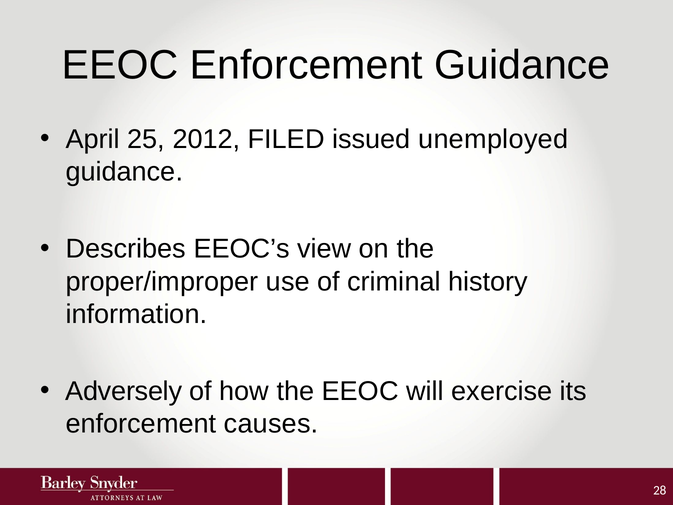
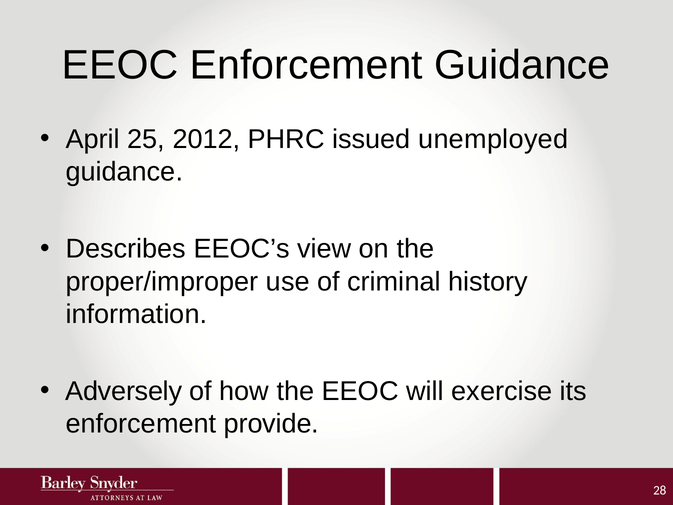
FILED: FILED -> PHRC (286, 139)
causes: causes -> provide (271, 424)
